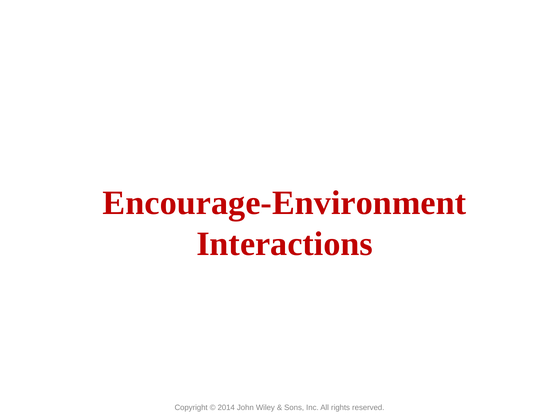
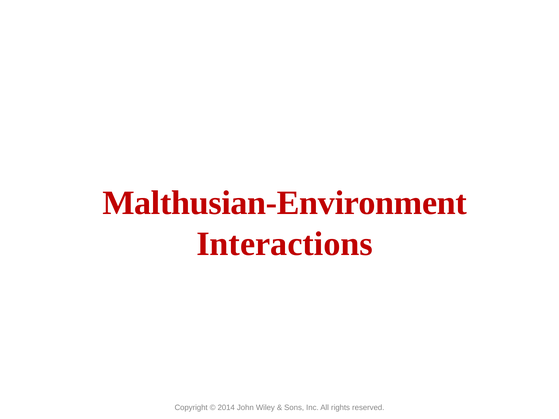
Encourage-Environment: Encourage-Environment -> Malthusian-Environment (285, 203)
